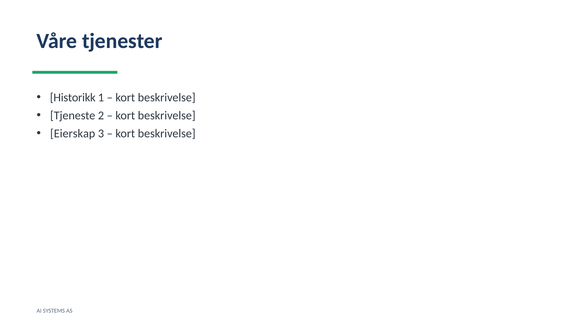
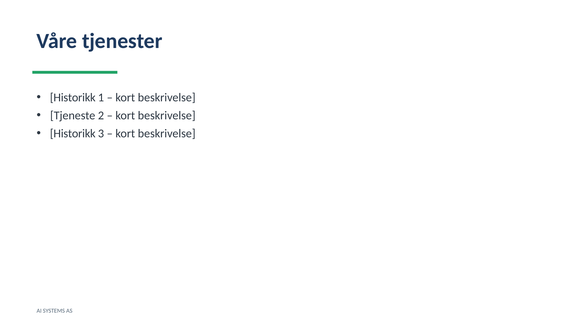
Eierskap: Eierskap -> Historikk (73, 134)
